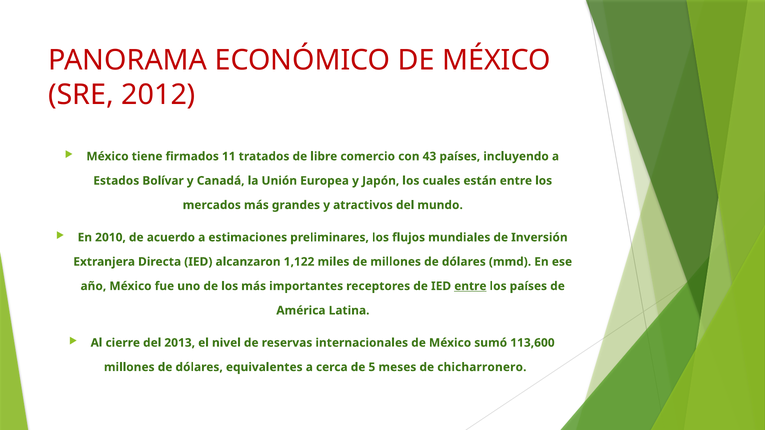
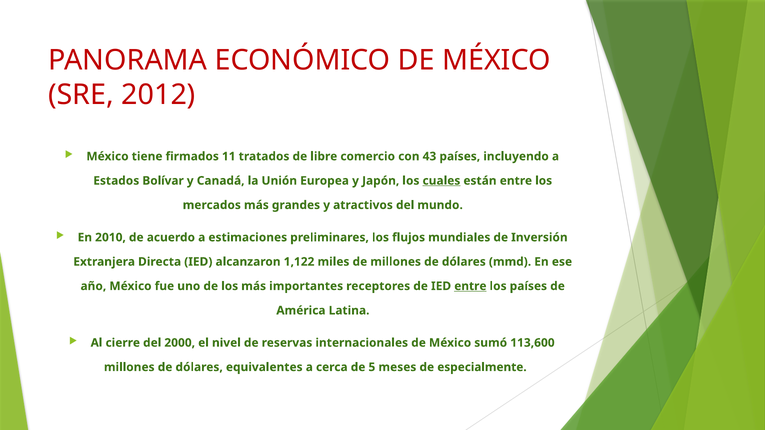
cuales underline: none -> present (441, 181)
2013: 2013 -> 2000 (180, 343)
chicharronero: chicharronero -> especialmente (482, 367)
